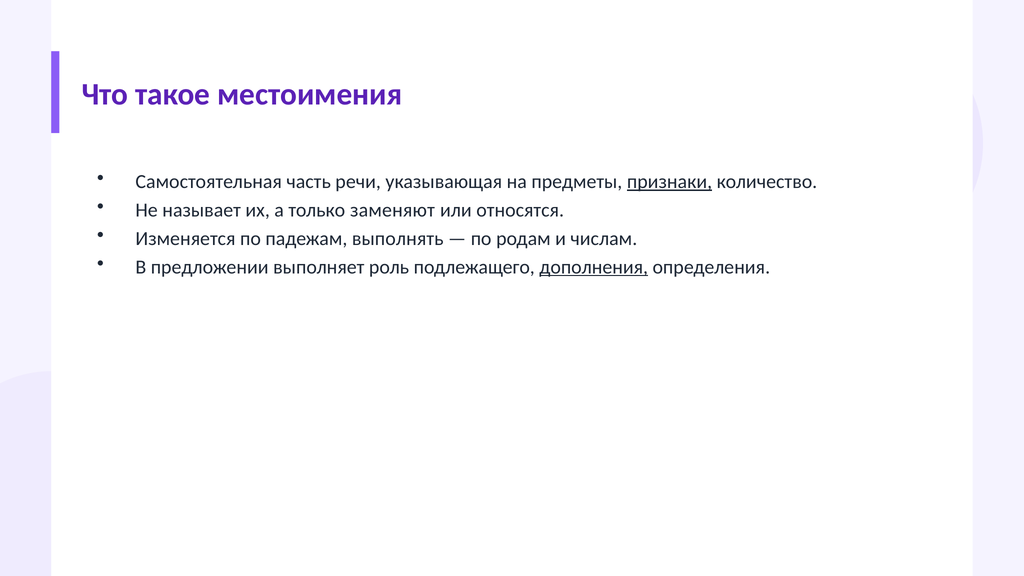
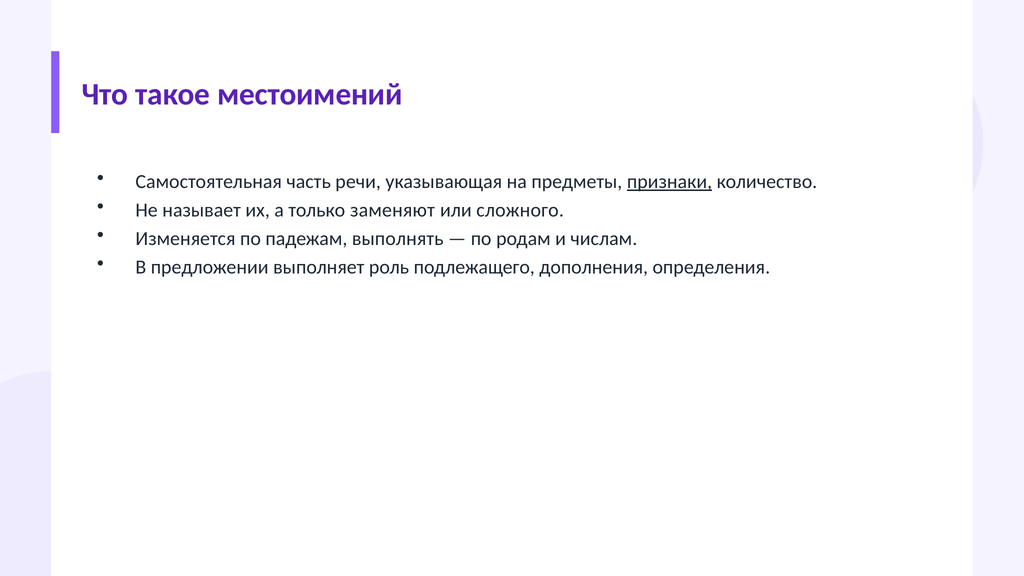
местоимения: местоимения -> местоимений (310, 94)
относятся: относятся -> сложного (520, 210)
дополнения underline: present -> none (594, 267)
